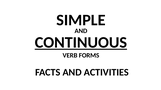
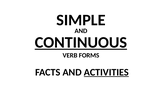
ACTIVITIES underline: none -> present (106, 73)
